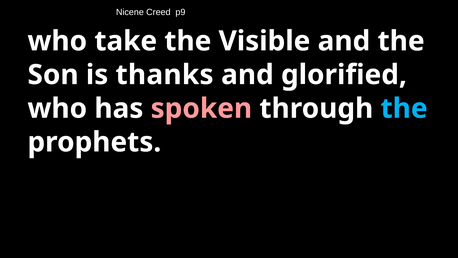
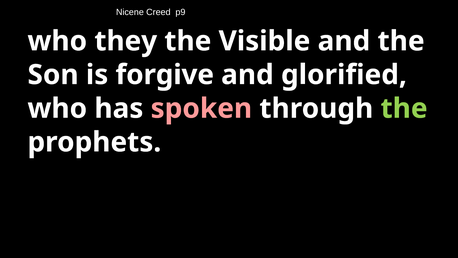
take: take -> they (126, 41)
thanks: thanks -> forgive (165, 75)
the colour: light blue -> light green (404, 108)
